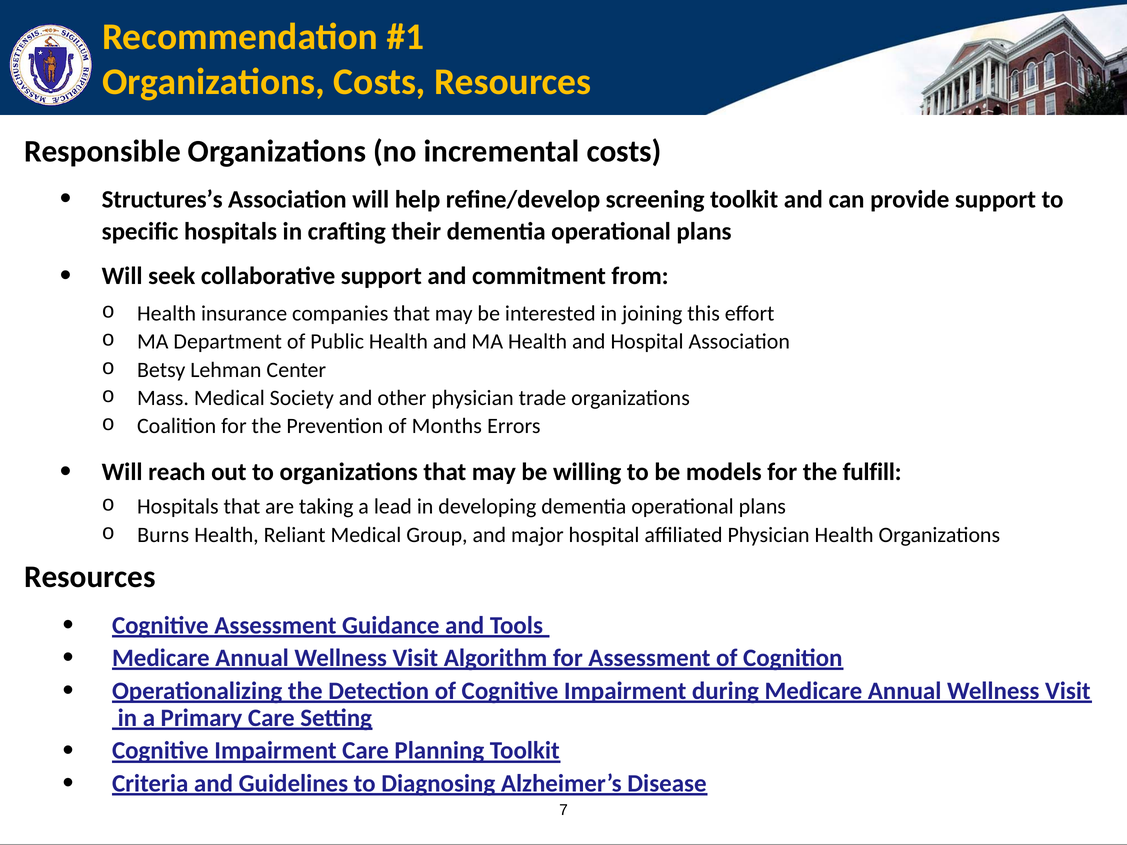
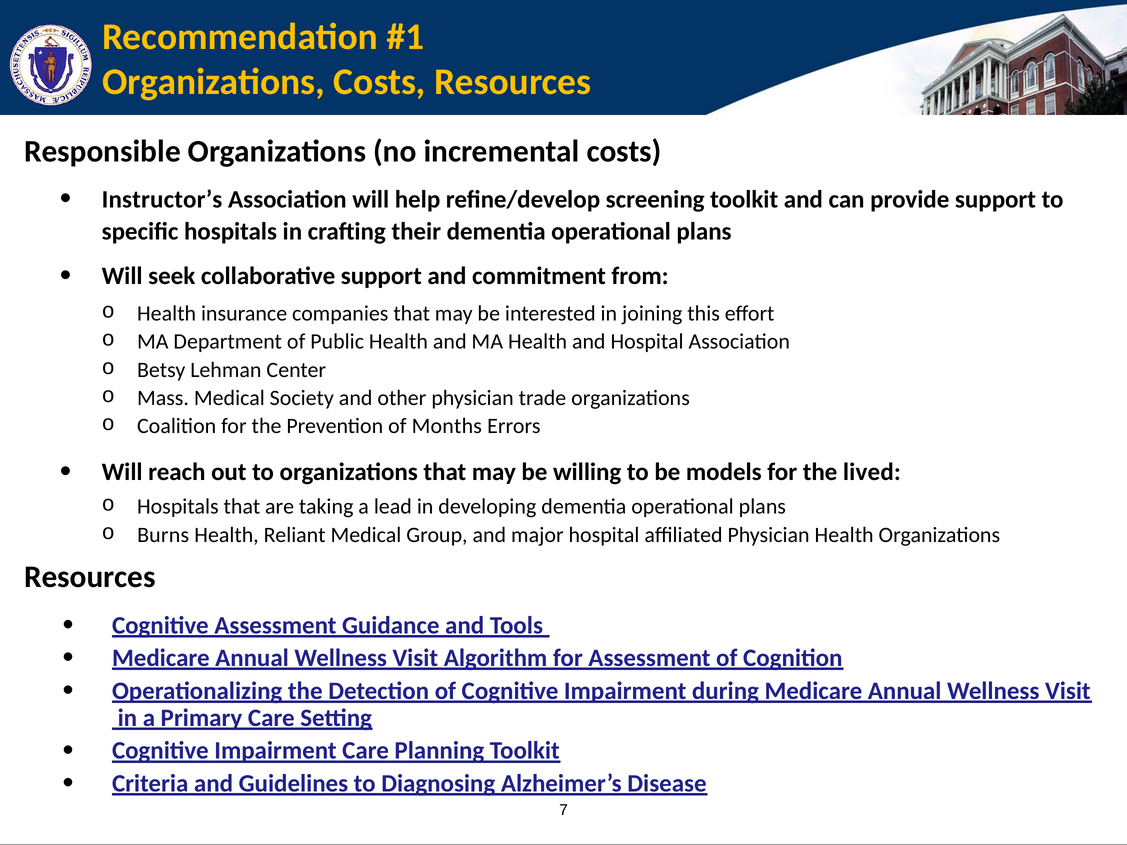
Structures’s: Structures’s -> Instructor’s (162, 199)
fulfill: fulfill -> lived (872, 472)
